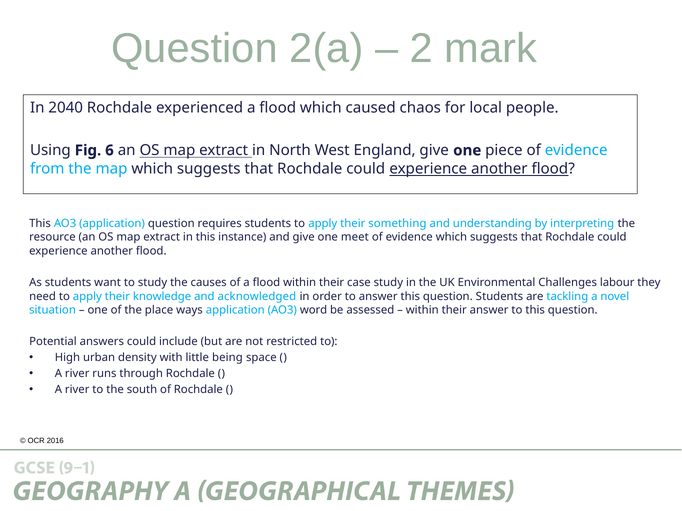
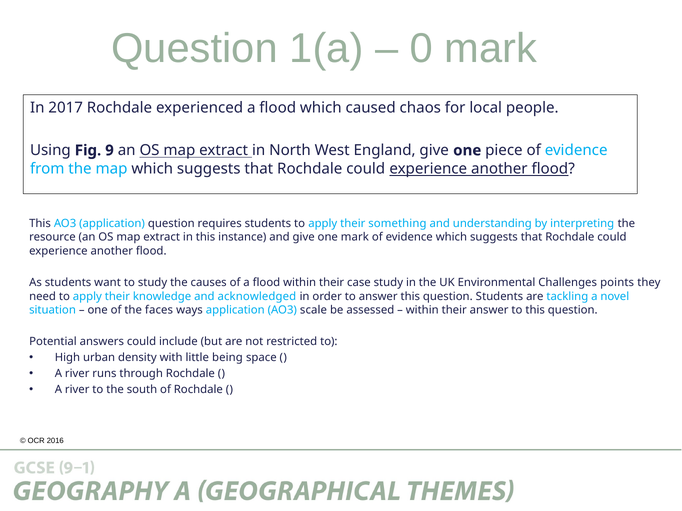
2(a: 2(a -> 1(a (326, 48)
2: 2 -> 0 (421, 48)
2040: 2040 -> 2017 (66, 108)
6: 6 -> 9 (109, 151)
one meet: meet -> mark (355, 237)
labour: labour -> points (617, 283)
place: place -> faces (159, 310)
word: word -> scale (313, 310)
